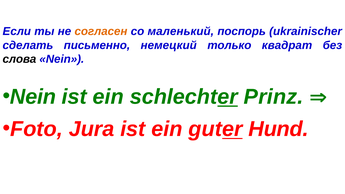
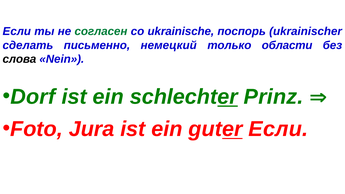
согласен colour: orange -> green (101, 31)
маленький: маленький -> ukrainische (181, 31)
квадрат: квадрат -> области (287, 45)
Nein: Nein -> Dorf (33, 97)
guter Hund: Hund -> Если (278, 129)
